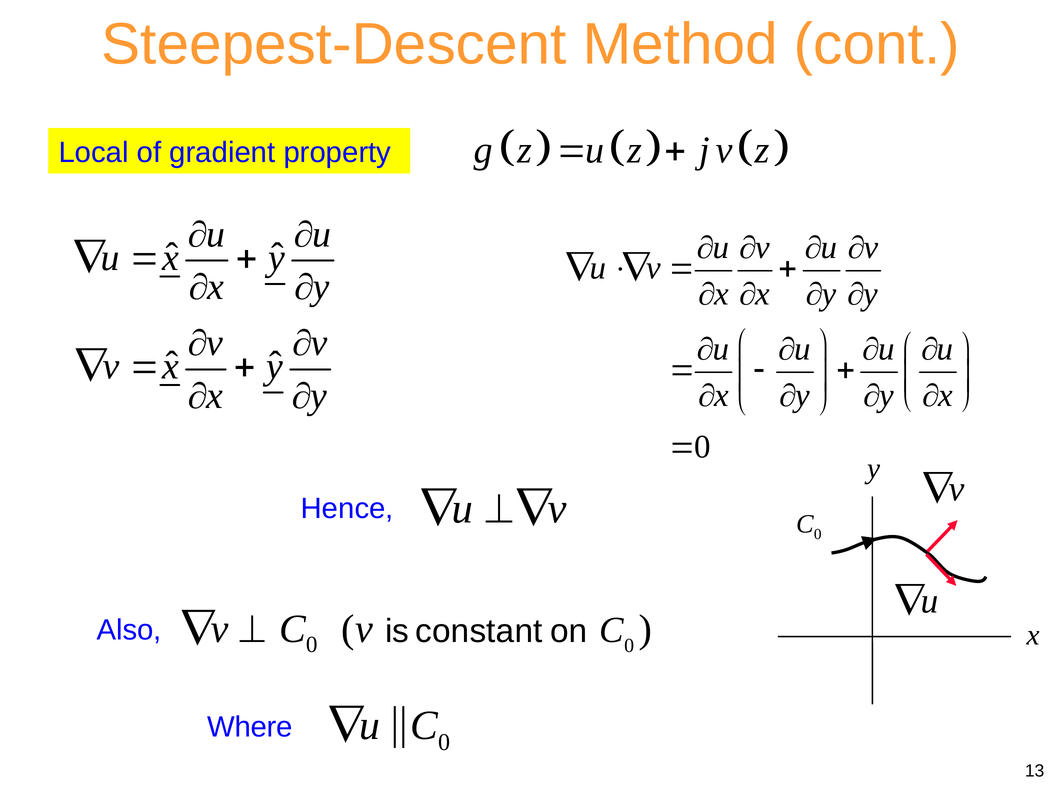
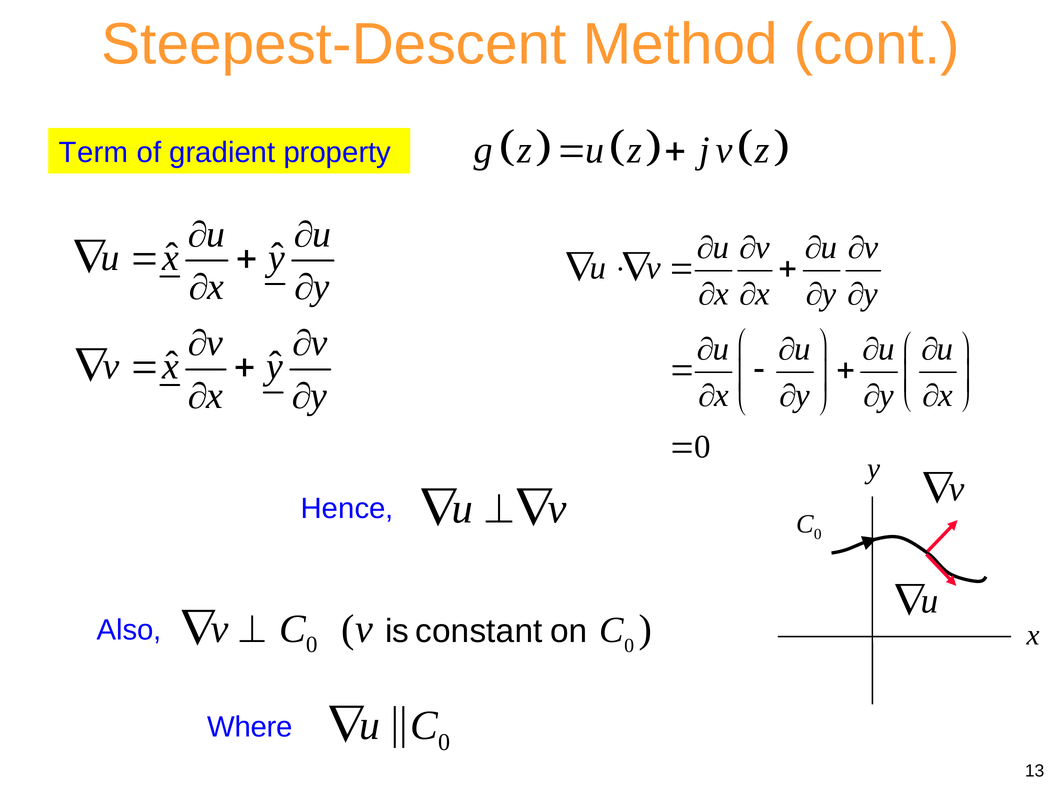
Local: Local -> Term (93, 153)
